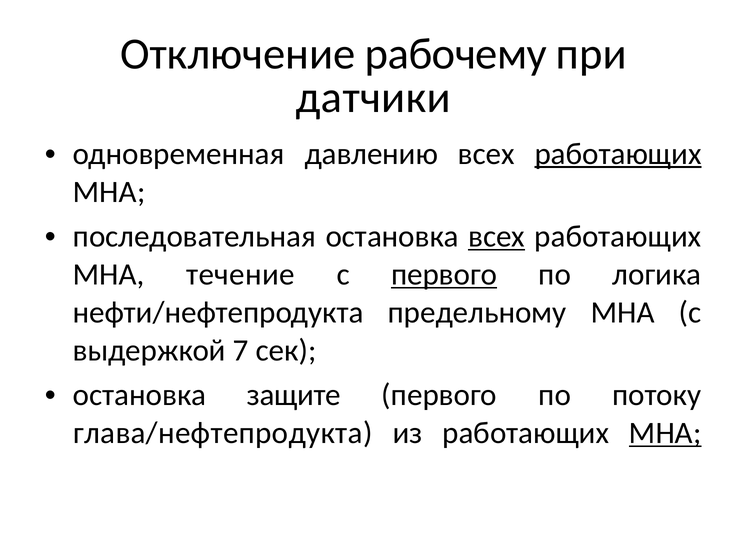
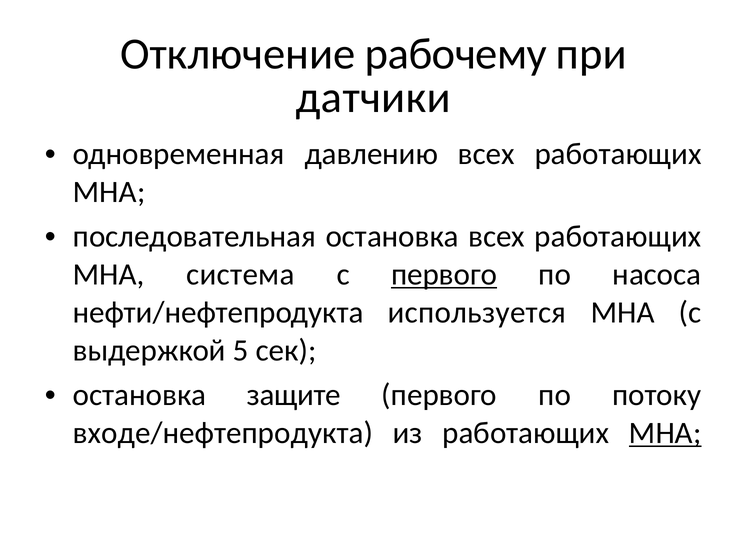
работающих underline: present -> none (618, 154)
всех underline: present -> none (497, 236)
течение: течение -> система (240, 274)
логика: логика -> насоса (657, 274)
предельному: предельному -> используется (477, 312)
7: 7 -> 5 (241, 350)
глава/нефтепродукта: глава/нефтепродукта -> входе/нефтепродукта (223, 433)
